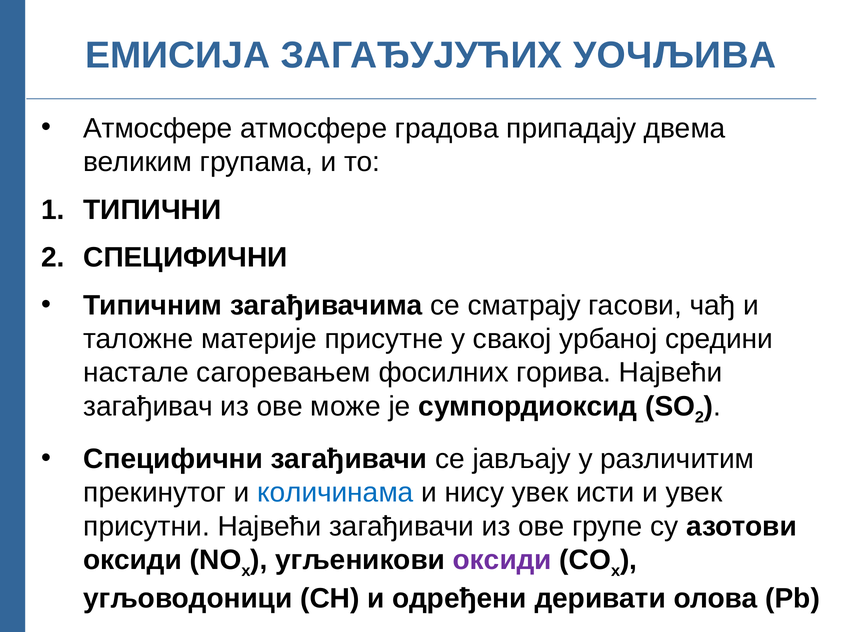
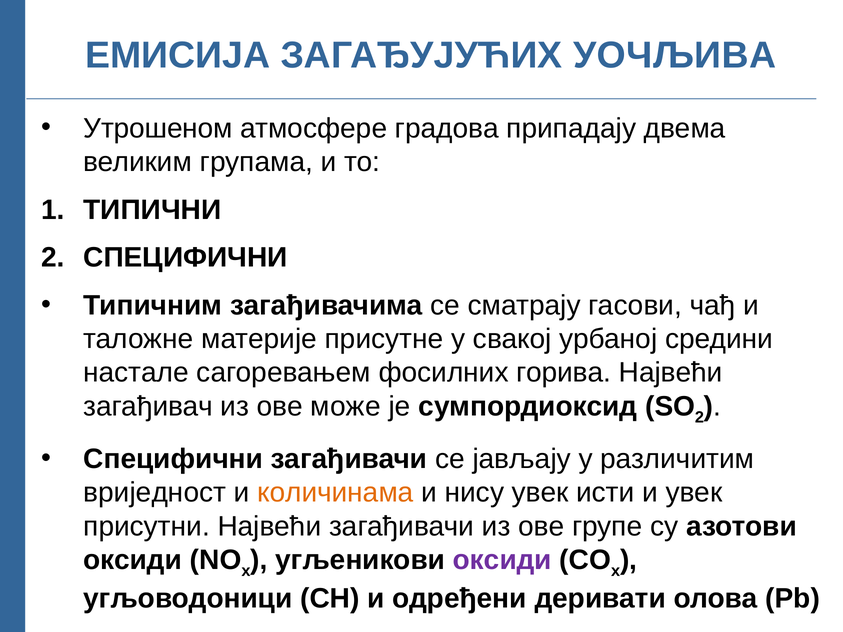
Атмосфере: Атмосфере -> Утрошеном (158, 128)
прекинутог: прекинутог -> вриједност (155, 493)
количинама colour: blue -> orange (335, 493)
